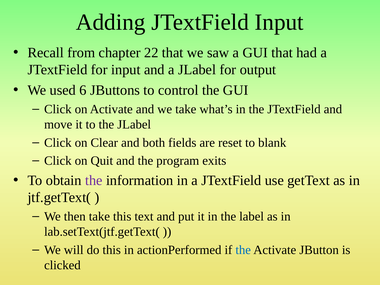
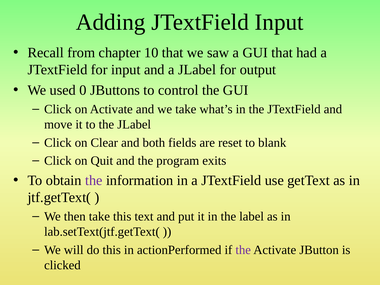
22: 22 -> 10 (151, 53)
6: 6 -> 0 (83, 90)
the colour: blue -> purple (243, 250)
